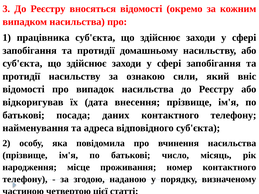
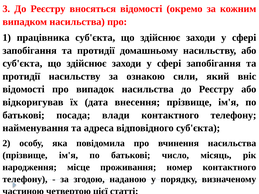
даних: даних -> влади (116, 115)
